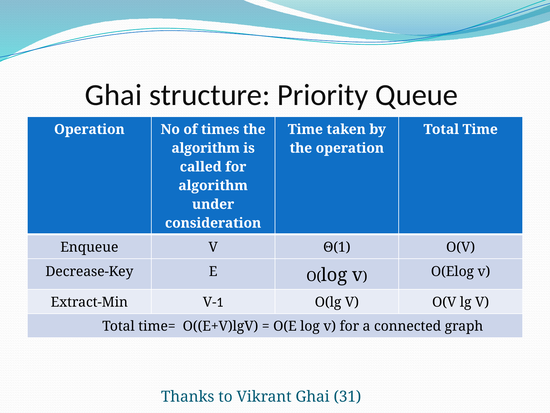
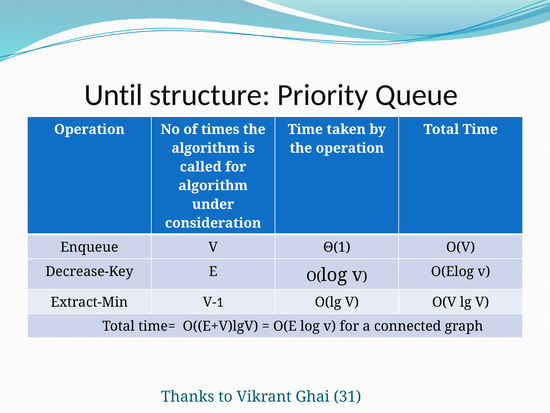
Ghai: Ghai -> Until (114, 95)
